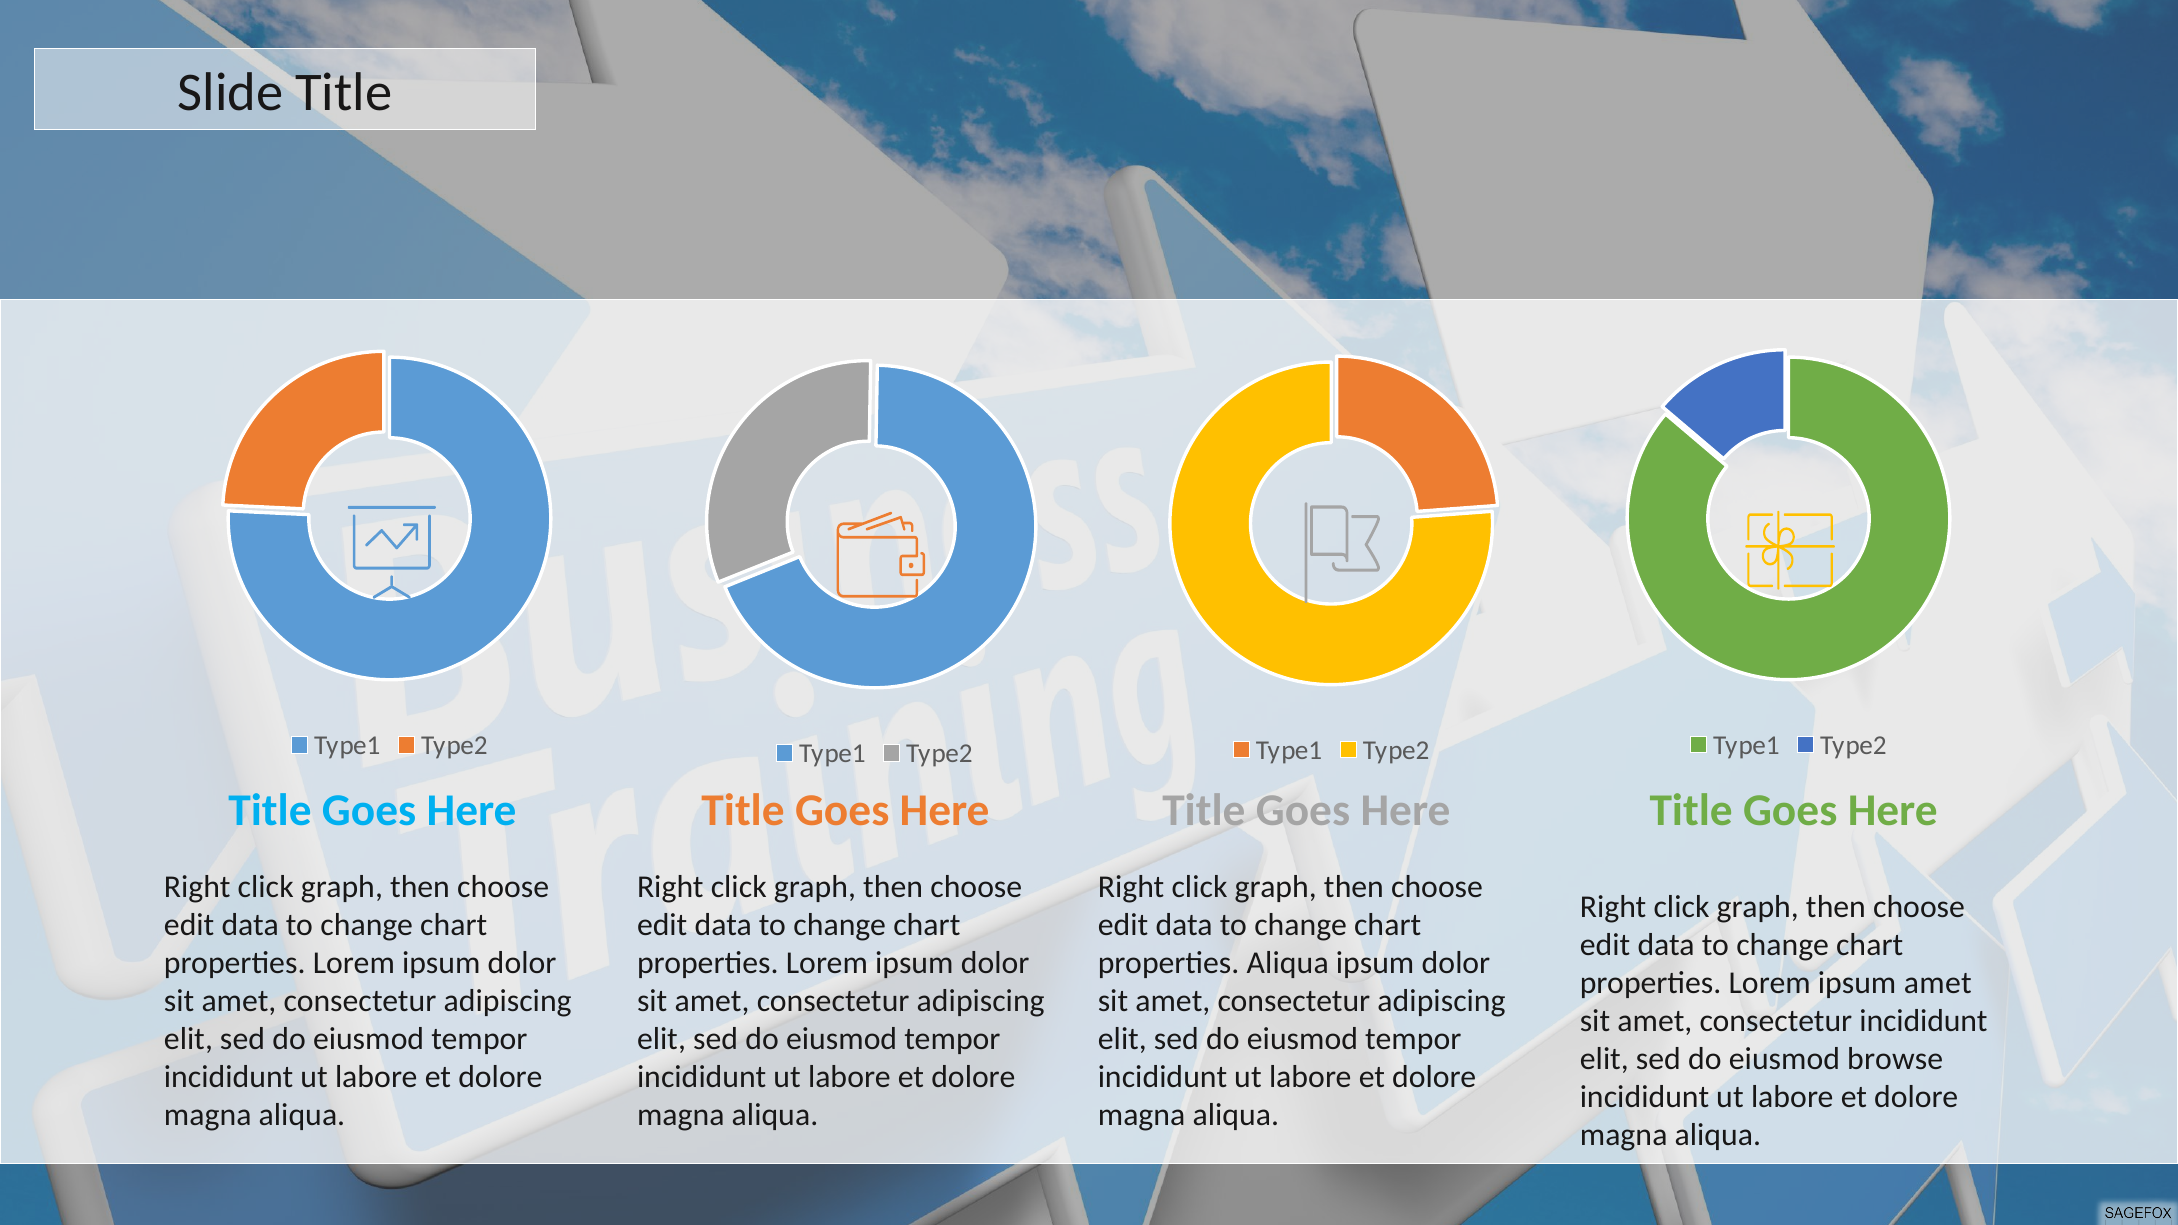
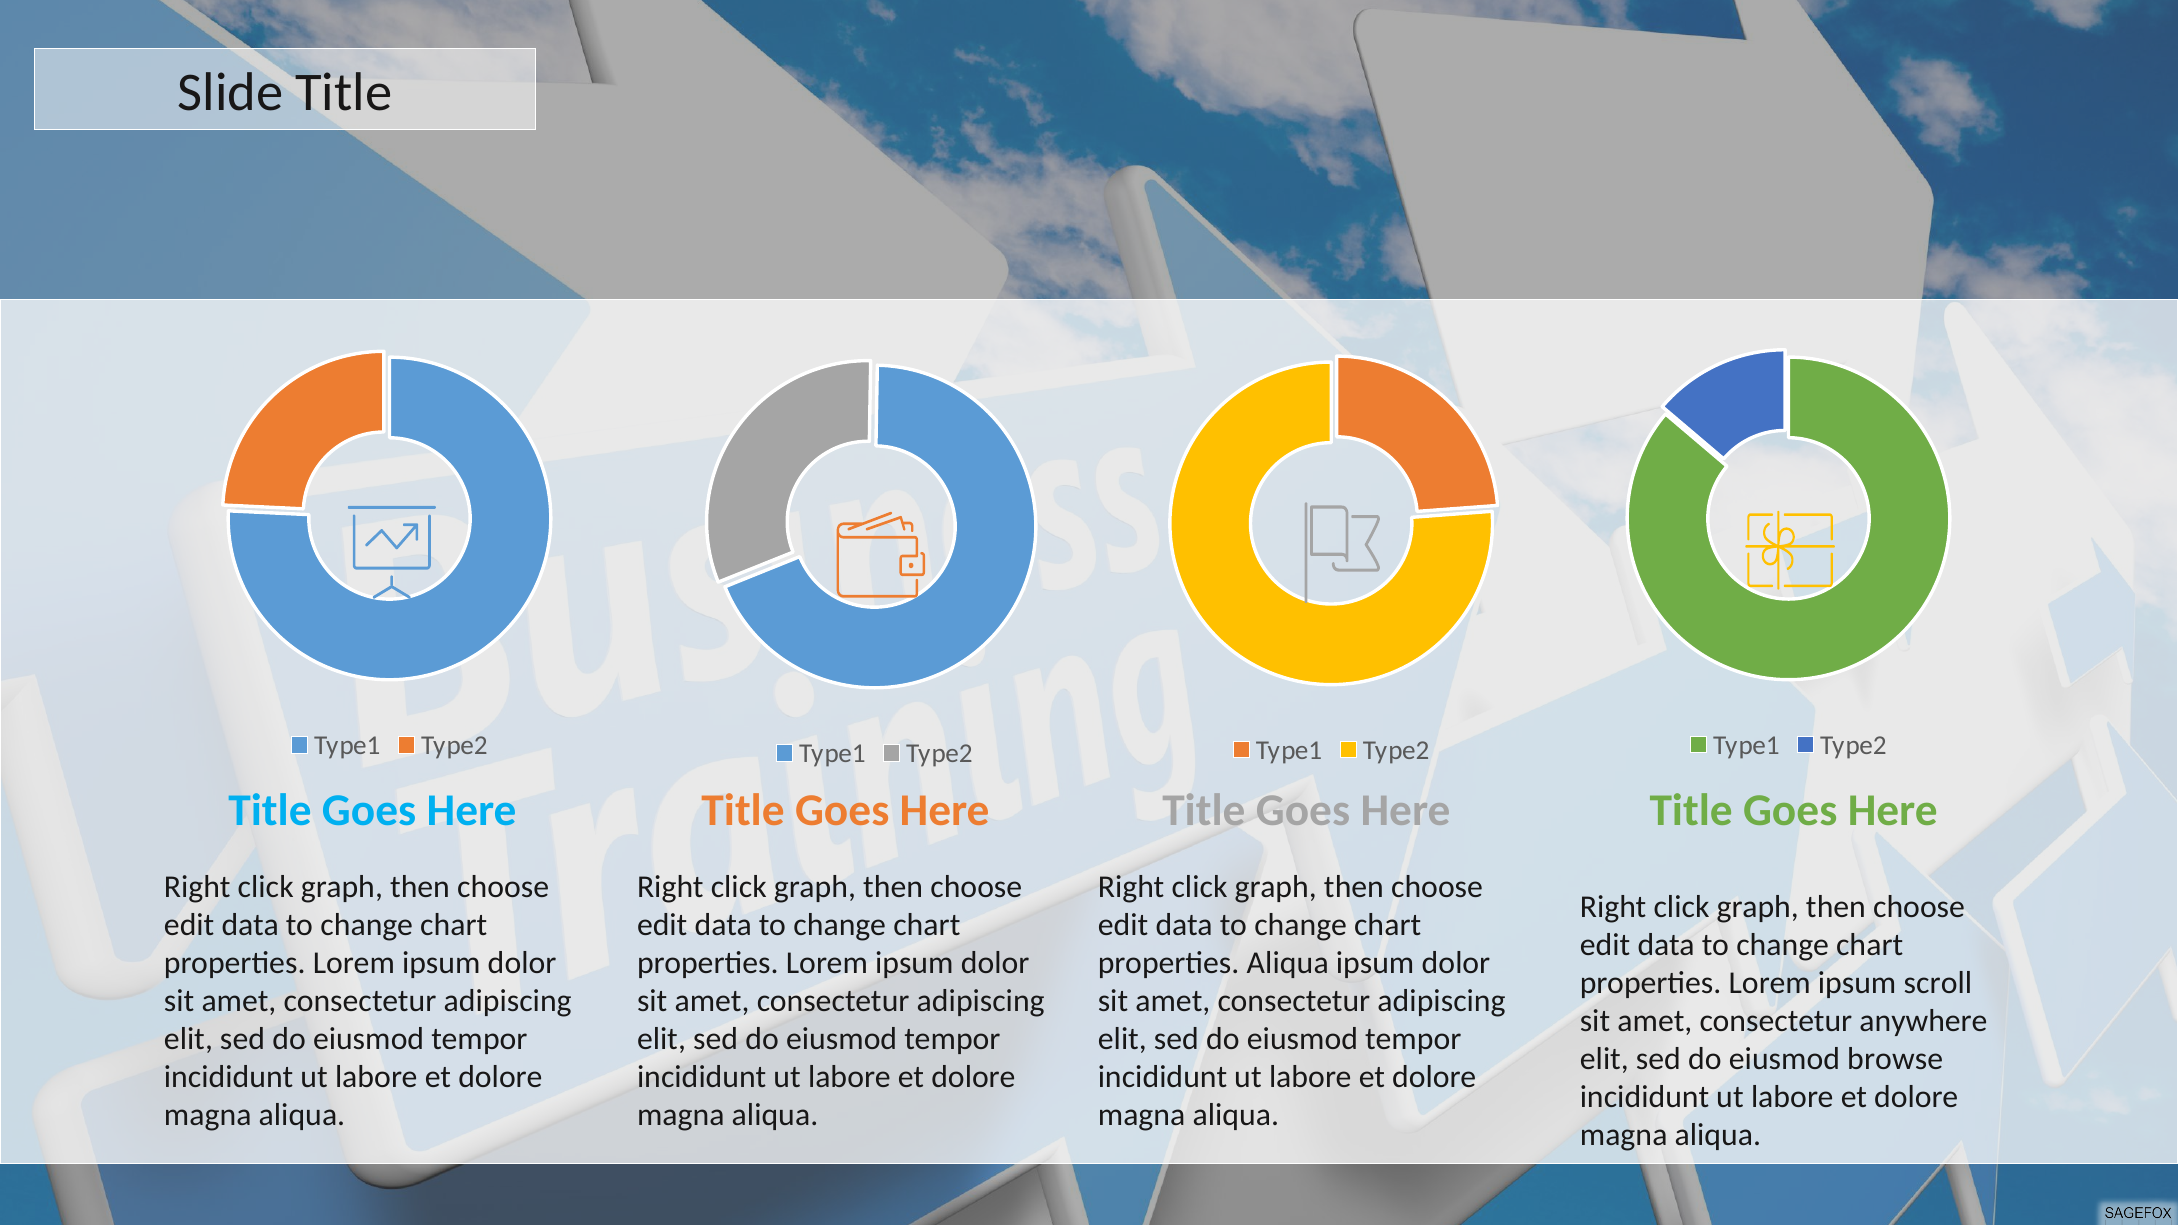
ipsum amet: amet -> scroll (1938, 983)
consectetur incididunt: incididunt -> anywhere (1923, 1021)
